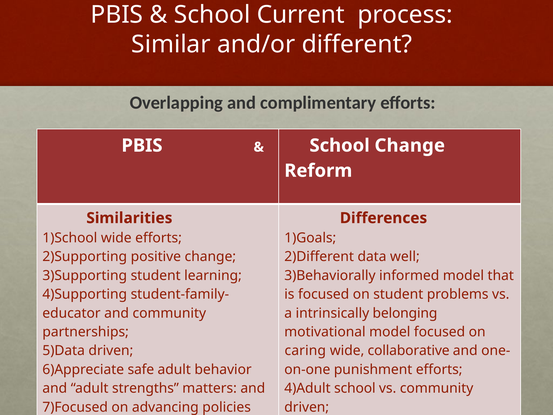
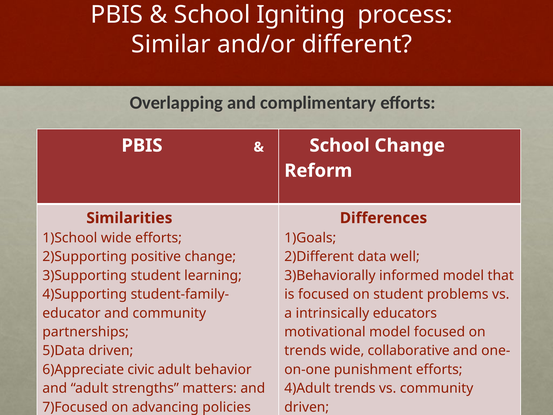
Current: Current -> Igniting (301, 15)
belonging: belonging -> educators (405, 313)
caring: caring -> trends (305, 351)
safe: safe -> civic (141, 369)
school: school -> trends (355, 388)
